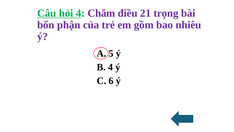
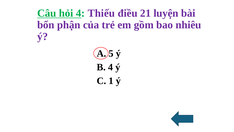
Chăm: Chăm -> Thiếu (101, 13)
trọng: trọng -> luyện (166, 13)
6: 6 -> 1 (111, 81)
